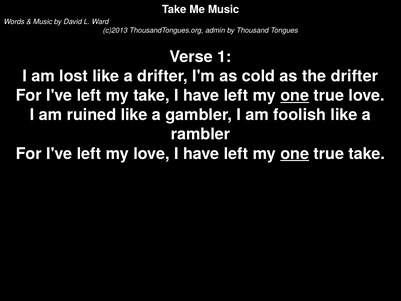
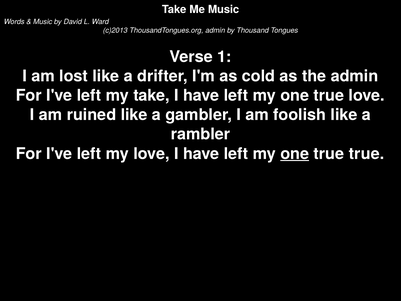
the drifter: drifter -> admin (355, 76)
one underline: present -> none (295, 95)
true take: take -> true (367, 154)
